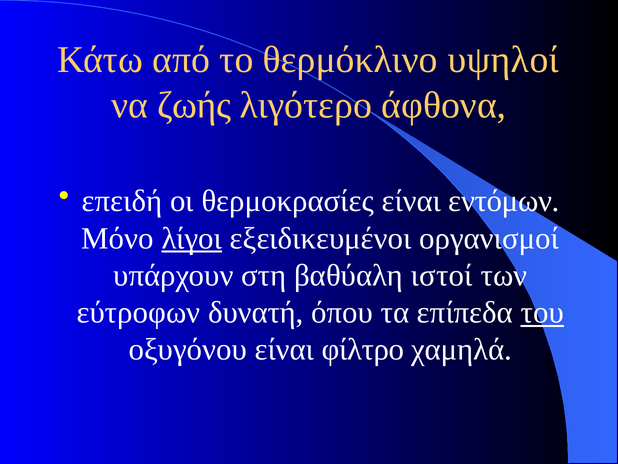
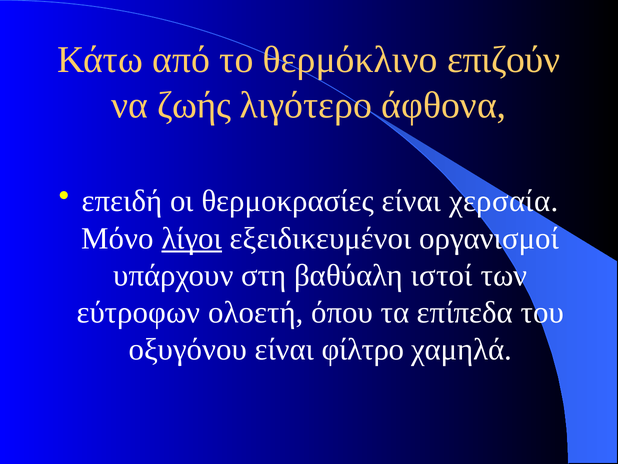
υψηλοί: υψηλοί -> επιζούν (504, 60)
εντόμων: εντόμων -> χερσαία (504, 201)
δυνατή: δυνατή -> ολοετή (256, 312)
του underline: present -> none (542, 312)
